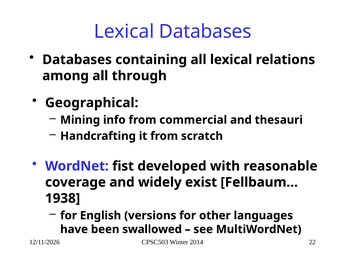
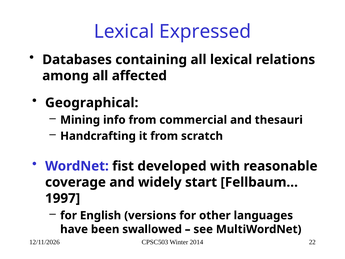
Lexical Databases: Databases -> Expressed (205, 32)
through: through -> affected (139, 76)
exist: exist -> start (201, 182)
1938: 1938 -> 1997 (63, 198)
